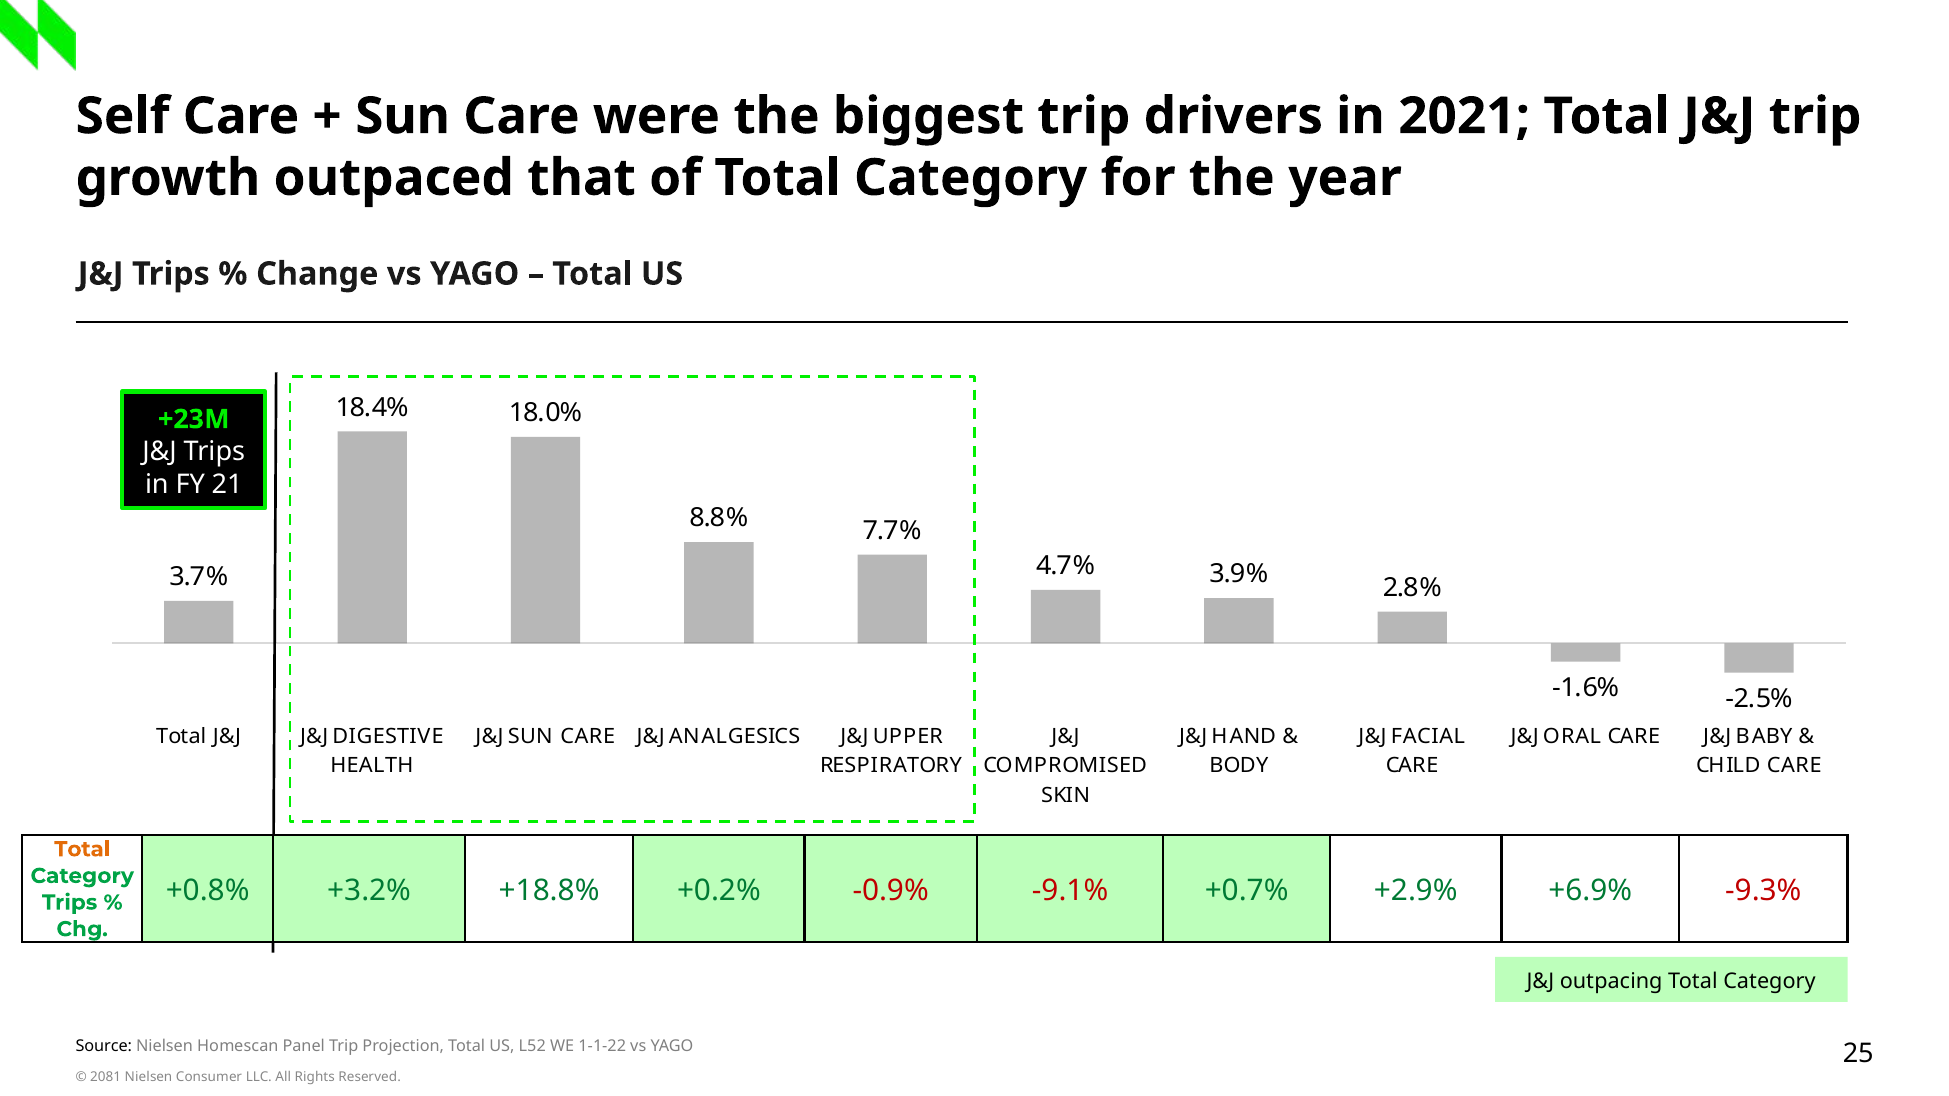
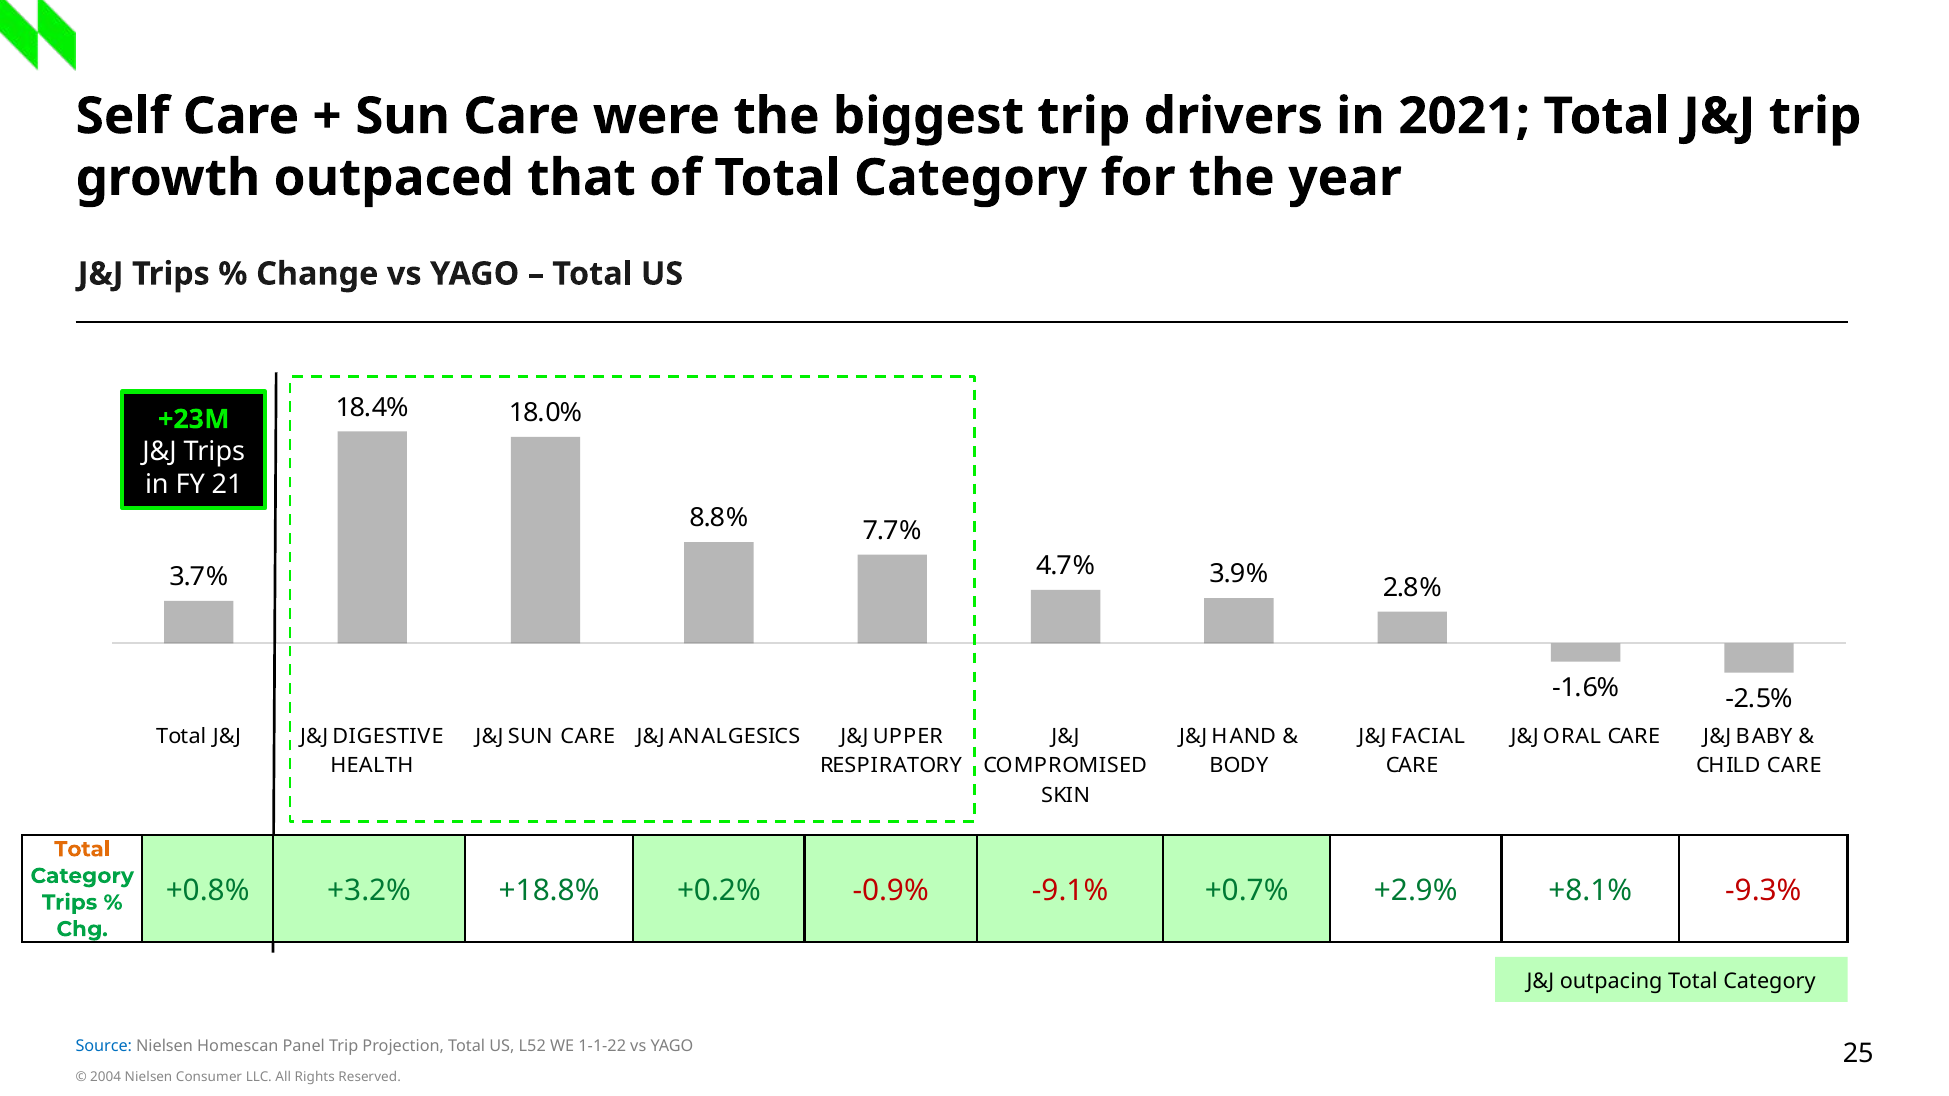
+6.9%: +6.9% -> +8.1% (1590, 891)
Source colour: black -> blue (104, 1046)
2081: 2081 -> 2004 (106, 1077)
